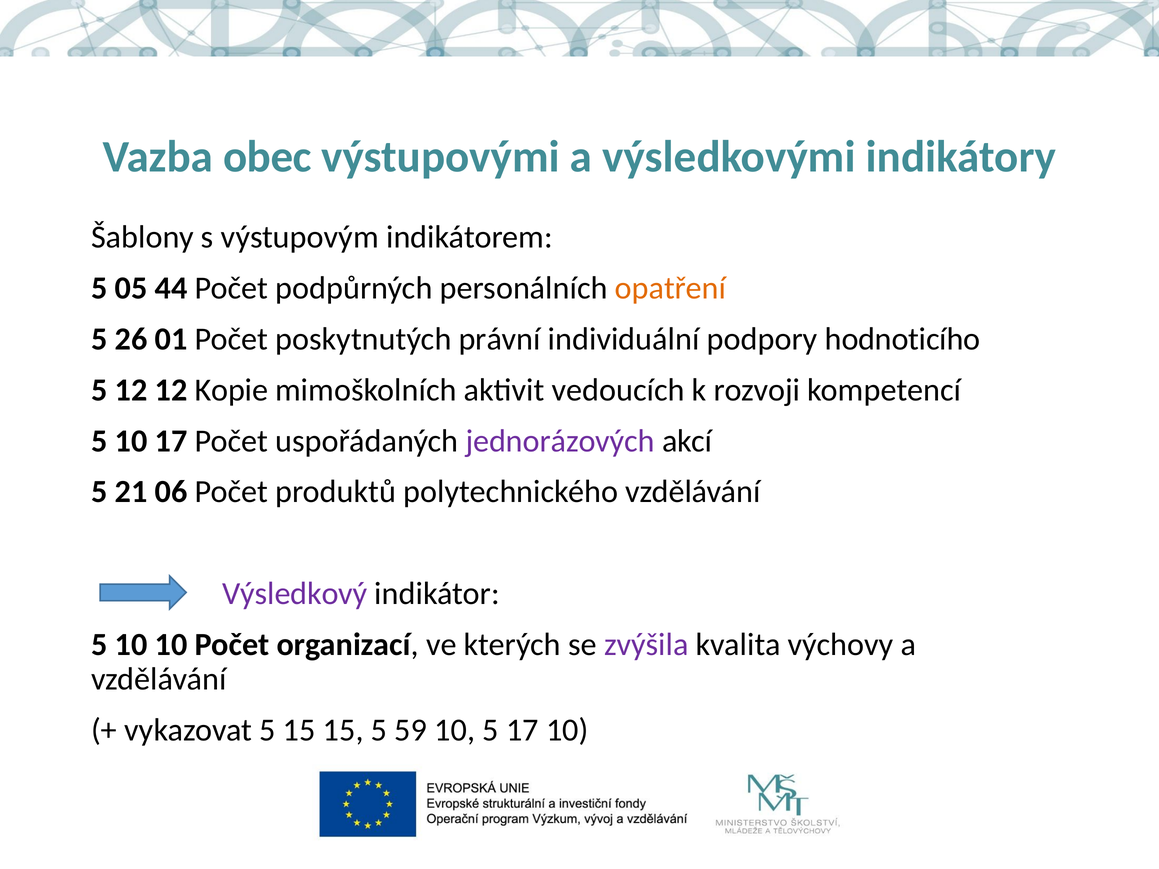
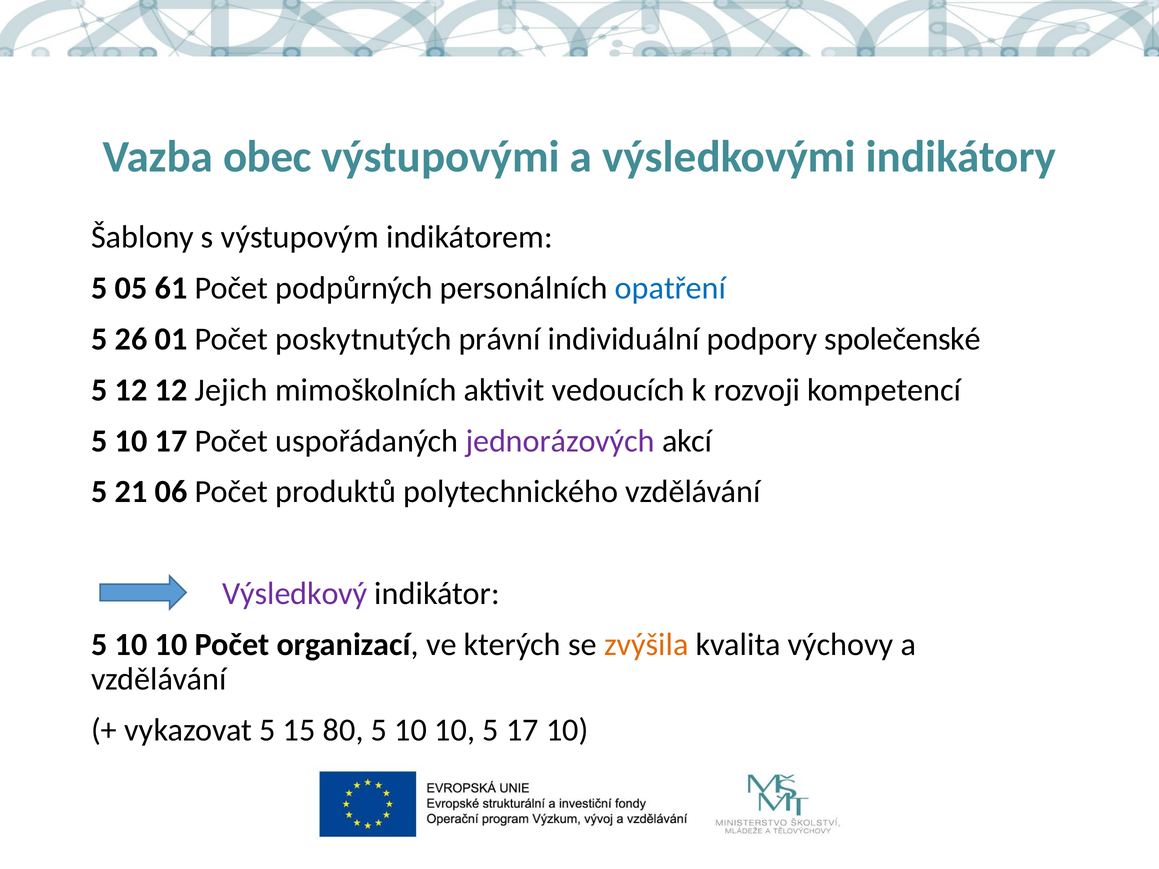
44: 44 -> 61 (171, 288)
opatření colour: orange -> blue (671, 288)
hodnoticího: hodnoticího -> společenské (903, 339)
Kopie: Kopie -> Jejich (231, 390)
zvýšila colour: purple -> orange (646, 645)
15 15: 15 -> 80 (343, 730)
59: 59 -> 10 (411, 730)
